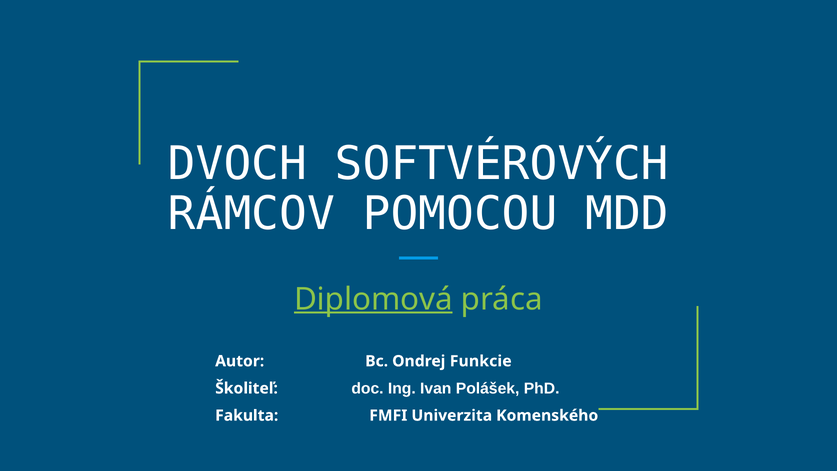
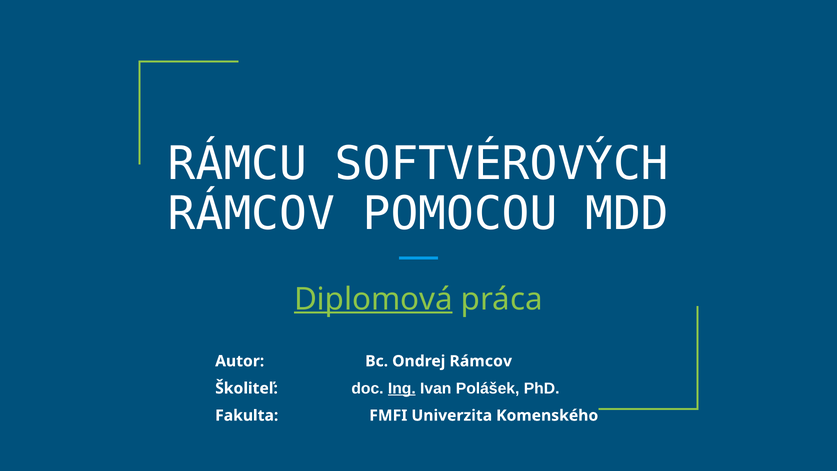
DVOCH: DVOCH -> RÁMCU (238, 164)
Ondrej Funkcie: Funkcie -> Rámcov (481, 361)
Ing underline: none -> present (402, 388)
